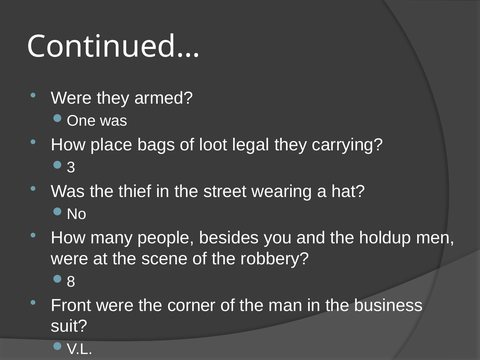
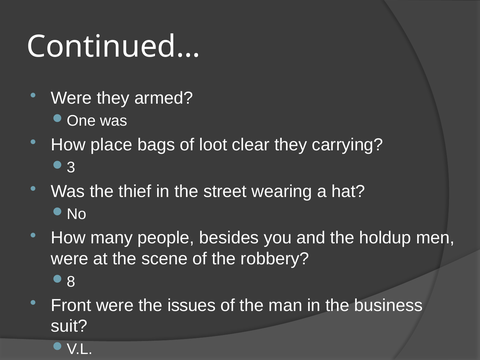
legal: legal -> clear (251, 145)
corner: corner -> issues (192, 305)
